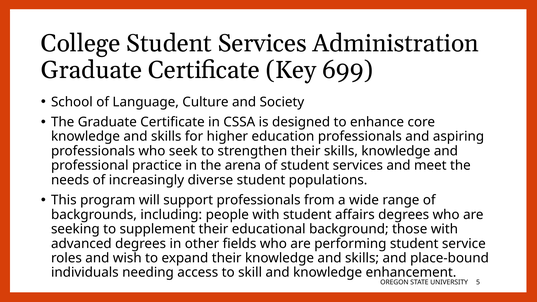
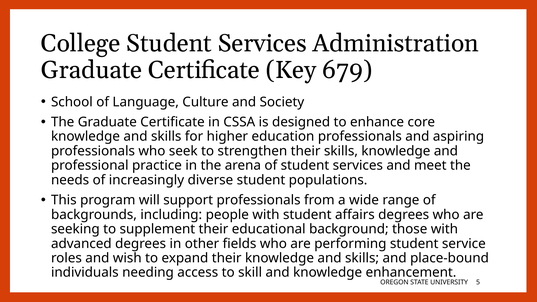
699: 699 -> 679 (347, 70)
